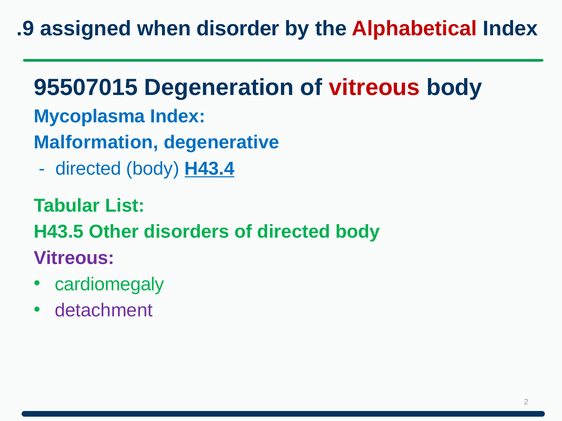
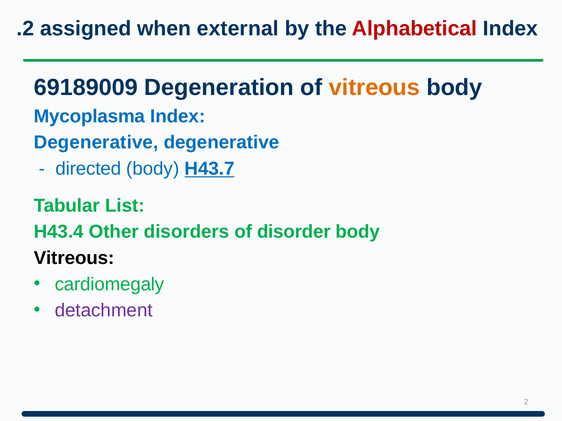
.9: .9 -> .2 (25, 29)
disorder: disorder -> external (238, 29)
95507015: 95507015 -> 69189009 (86, 88)
vitreous colour: red -> orange (374, 88)
Malformation: Malformation -> Degenerative (96, 143)
H43.4: H43.4 -> H43.7 (210, 169)
H43.5: H43.5 -> H43.4 (59, 232)
of directed: directed -> disorder (294, 232)
Vitreous colour: purple -> black (74, 258)
